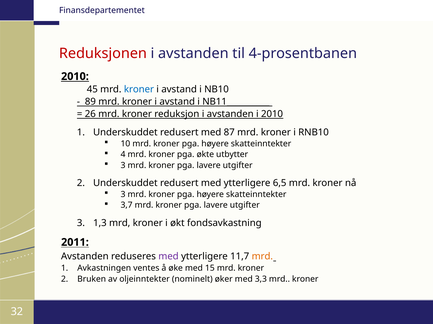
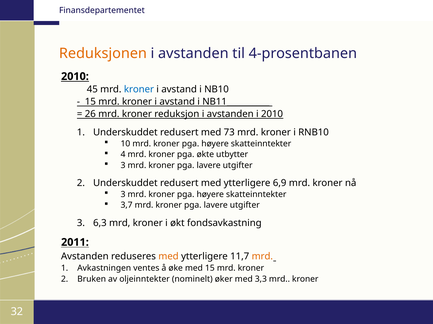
Reduksjonen colour: red -> orange (103, 54)
89: 89 -> 15 (90, 102)
87: 87 -> 73 (229, 133)
6,5: 6,5 -> 6,9 (280, 183)
1,3: 1,3 -> 6,3 (100, 223)
med colour: purple -> orange (169, 257)
